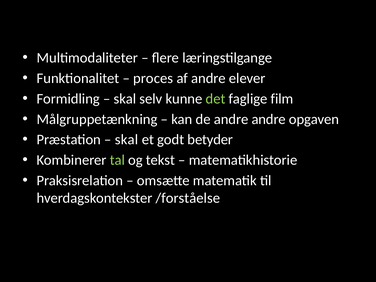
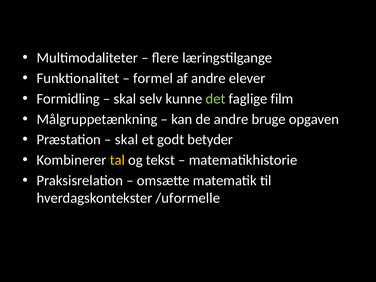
proces: proces -> formel (153, 78)
andre andre: andre -> bruge (269, 119)
tal colour: light green -> yellow (117, 160)
/forståelse: /forståelse -> /uformelle (188, 198)
